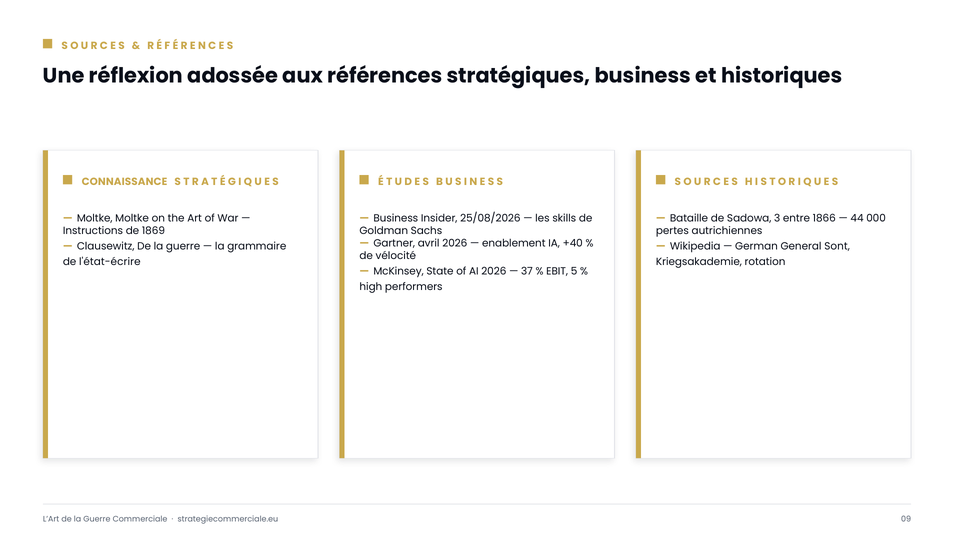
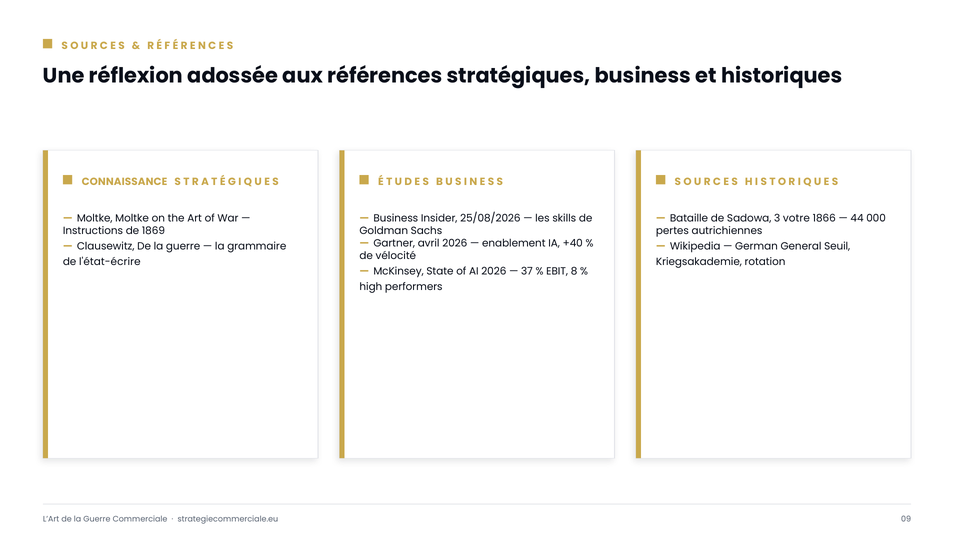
entre: entre -> votre (796, 218)
Sont: Sont -> Seuil (837, 246)
5: 5 -> 8 (574, 271)
